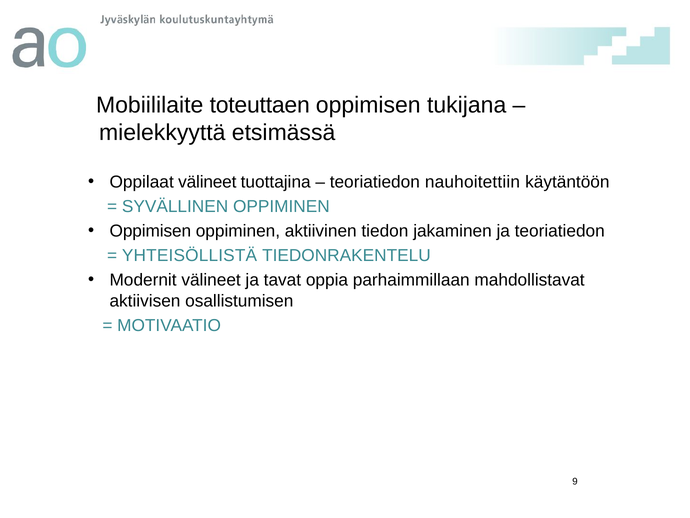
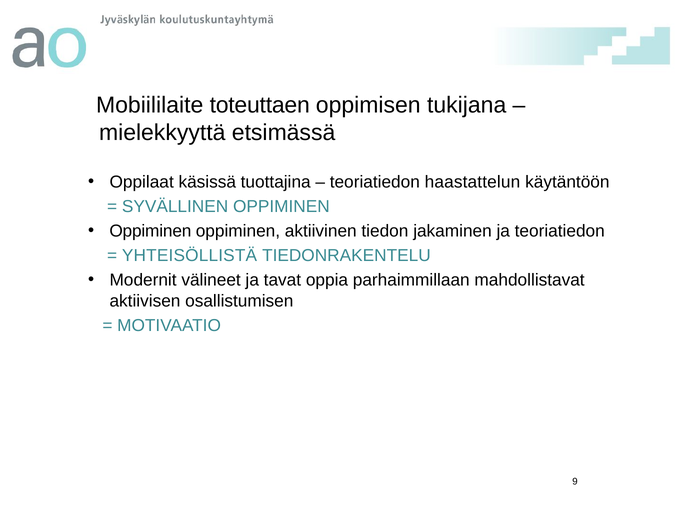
Oppilaat välineet: välineet -> käsissä (207, 182)
nauhoitettiin: nauhoitettiin -> haastattelun (472, 182)
Oppimisen: Oppimisen -> Oppiminen (150, 231)
